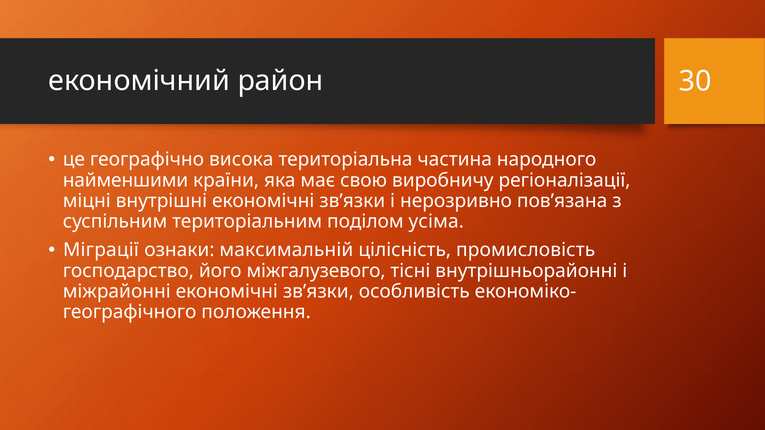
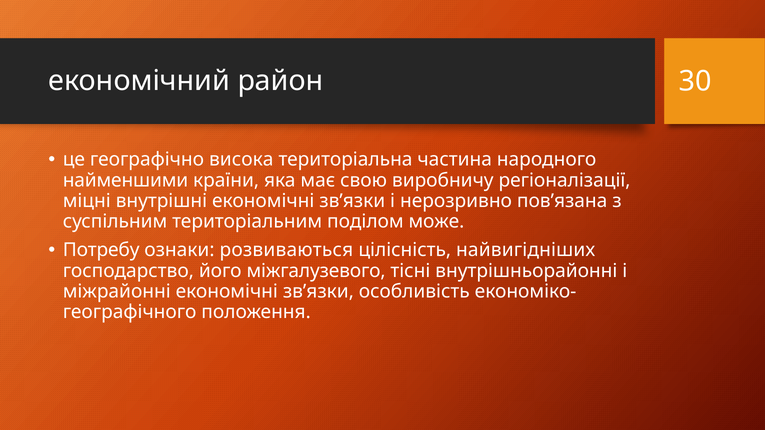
усіма: усіма -> може (436, 222)
Міграції: Міграції -> Потребу (101, 250)
максимальній: максимальній -> розвиваються (286, 250)
промисловість: промисловість -> найвигідніших (526, 250)
